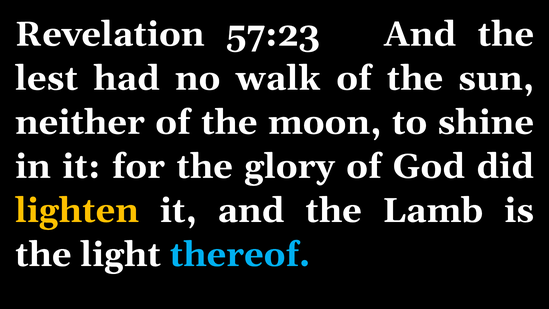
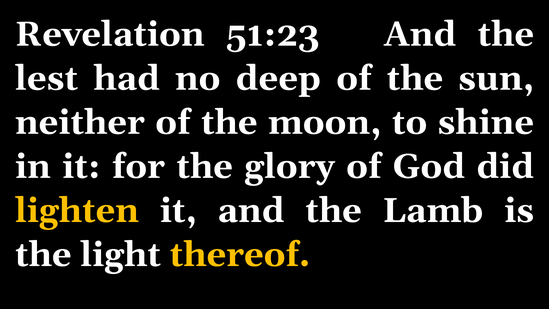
57:23: 57:23 -> 51:23 (273, 34)
walk: walk -> deep (278, 78)
thereof colour: light blue -> yellow (240, 255)
